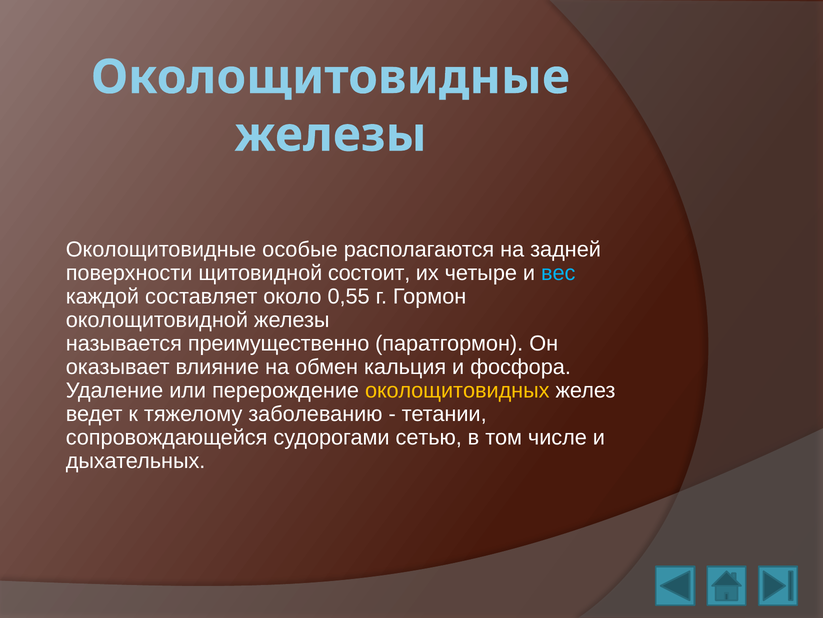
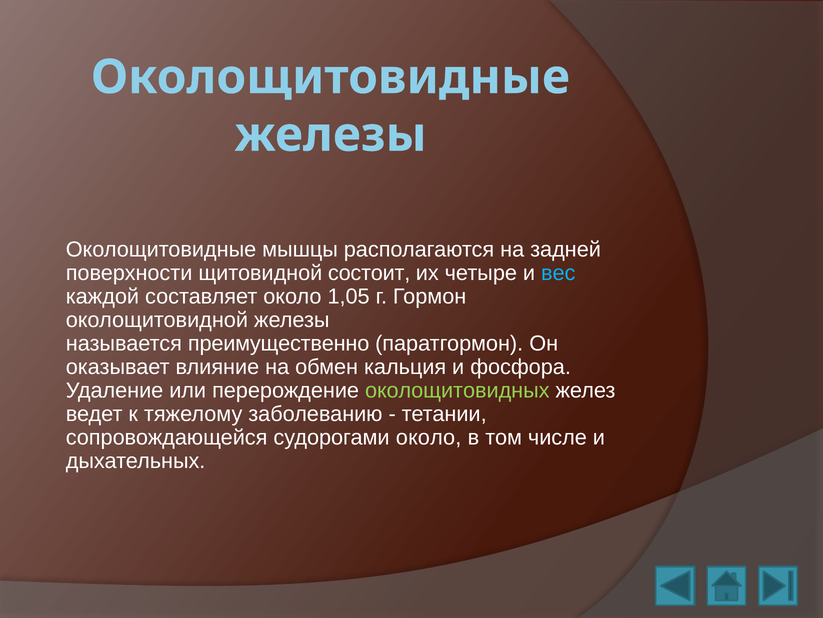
особые: особые -> мышцы (300, 249)
0,55: 0,55 -> 1,05 (349, 296)
околощитовидных colour: yellow -> light green (457, 390)
судорогами сетью: сетью -> около (429, 437)
